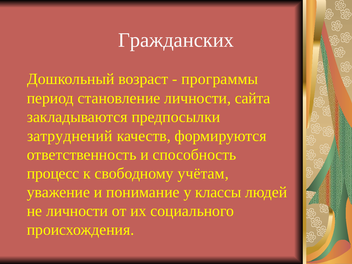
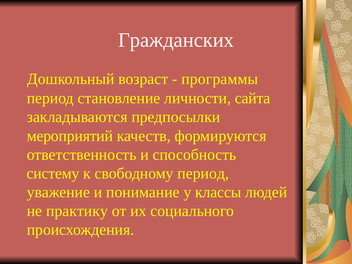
затруднений: затруднений -> мероприятий (70, 136)
процесс: процесс -> систему (53, 173)
свободному учётам: учётам -> период (203, 173)
не личности: личности -> практику (77, 211)
